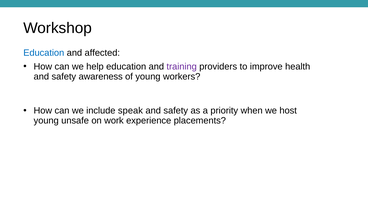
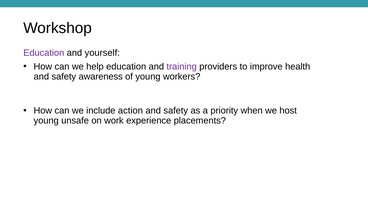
Education colour: blue -> purple (44, 53)
affected: affected -> yourself (102, 53)
speak: speak -> action (130, 111)
